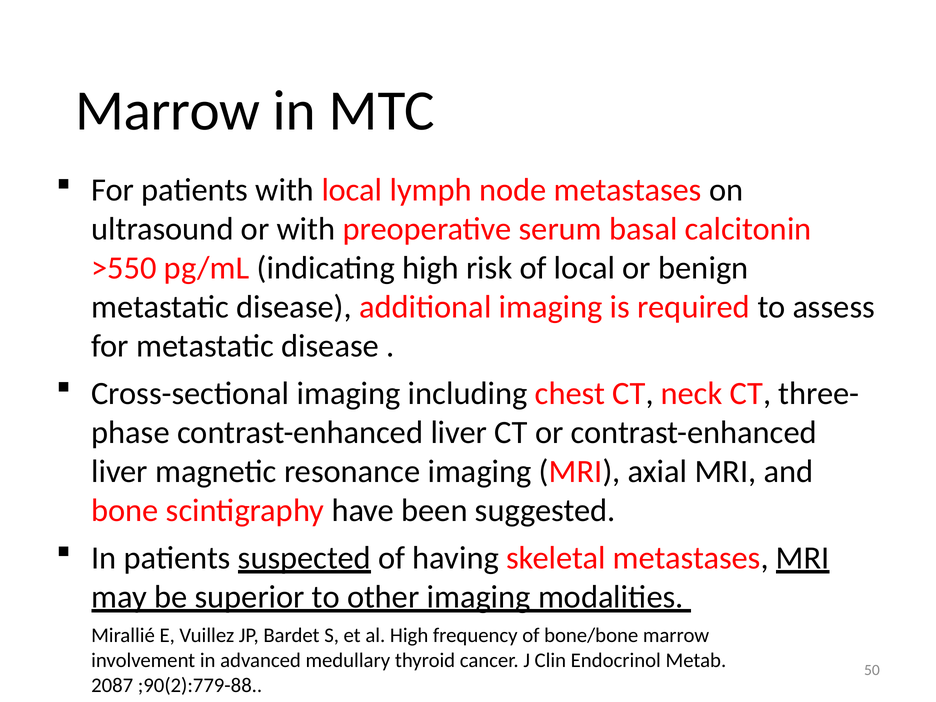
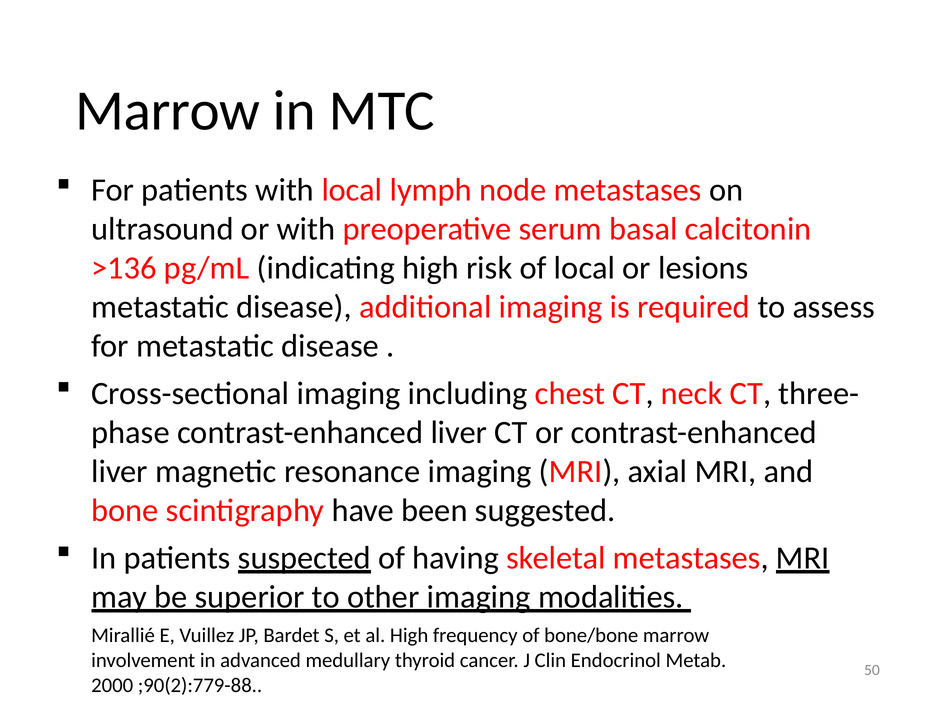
>550: >550 -> >136 (124, 268)
benign: benign -> lesions (703, 268)
2087: 2087 -> 2000 (112, 685)
